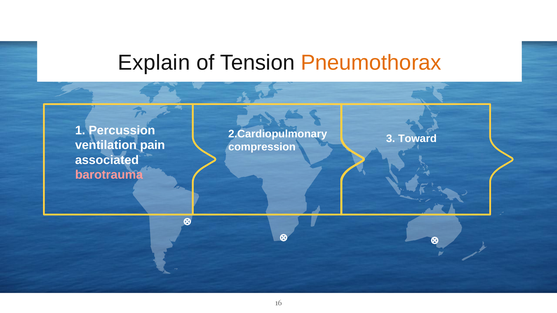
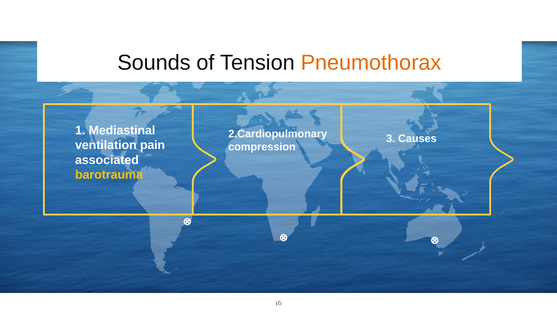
Explain: Explain -> Sounds (154, 63)
Percussion: Percussion -> Mediastinal (122, 131)
Toward: Toward -> Causes (417, 139)
barotrauma colour: pink -> yellow (109, 175)
